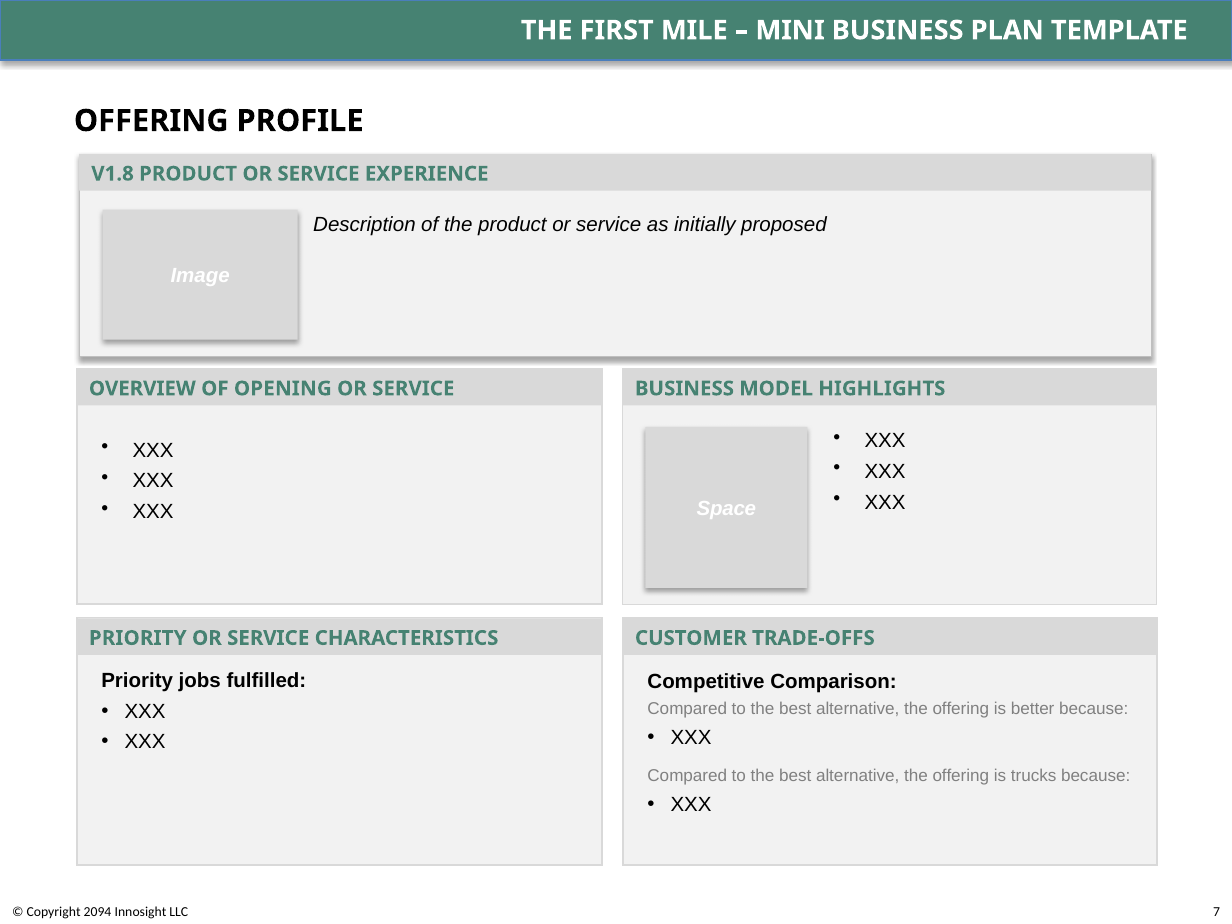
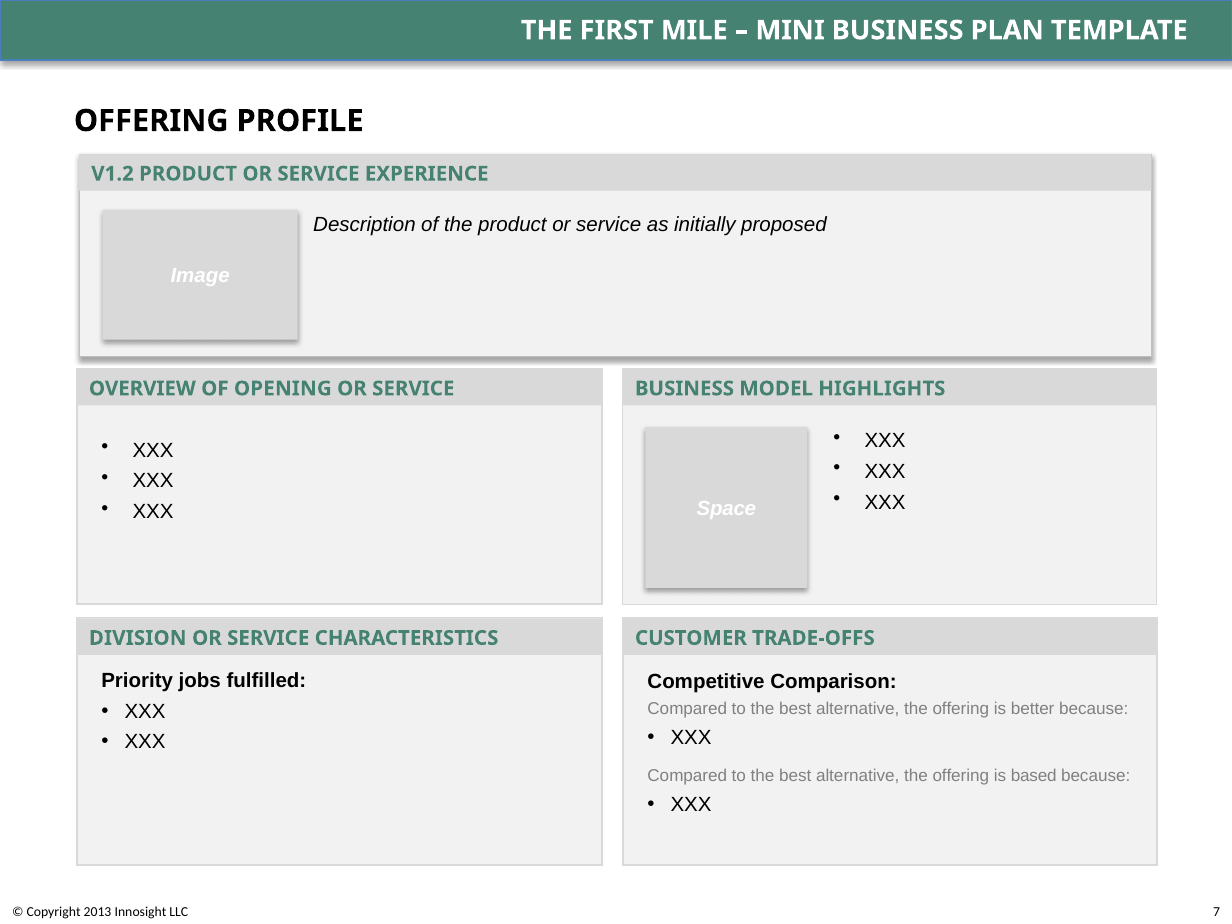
V1.8: V1.8 -> V1.2 (113, 174)
PRIORITY: PRIORITY -> DIVISION (138, 638)
trucks: trucks -> based (1034, 776)
2094: 2094 -> 2013 (97, 912)
